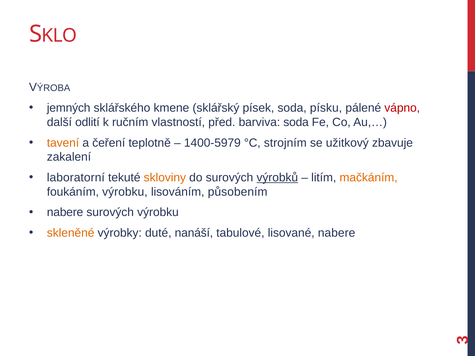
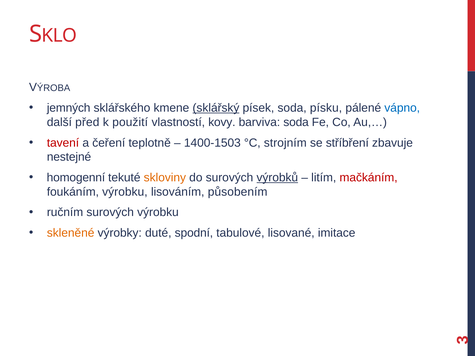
sklářský underline: none -> present (216, 108)
vápno colour: red -> blue (402, 108)
odlití: odlití -> před (87, 122)
ručním: ručním -> použití (130, 122)
před: před -> kovy (222, 122)
tavení colour: orange -> red (63, 143)
1400-5979: 1400-5979 -> 1400-1503 (212, 143)
užitkový: užitkový -> stříbření (347, 143)
zakalení: zakalení -> nestejné (69, 157)
laboratorní: laboratorní -> homogenní (76, 178)
mačkáním colour: orange -> red (369, 178)
nabere: nabere -> ručním (65, 213)
nanáší: nanáší -> spodní (194, 233)
lisované nabere: nabere -> imitace (337, 233)
